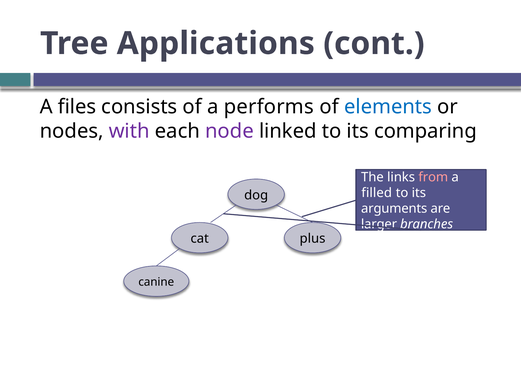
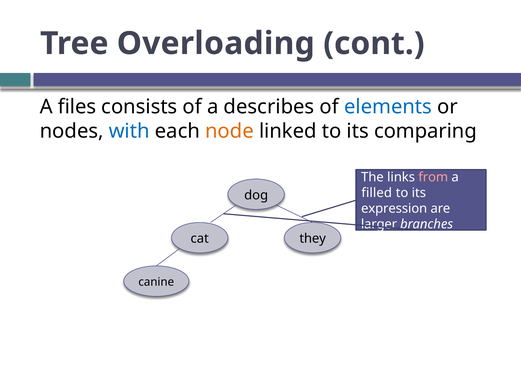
Applications: Applications -> Overloading (216, 43)
performs: performs -> describes (269, 107)
with colour: purple -> blue (129, 131)
node colour: purple -> orange (229, 131)
arguments: arguments -> expression (394, 208)
plus: plus -> they (313, 238)
